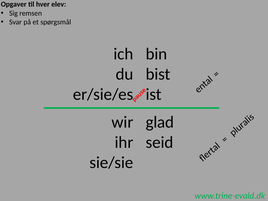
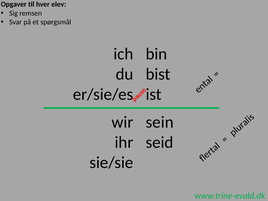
glad: glad -> sein (160, 122)
